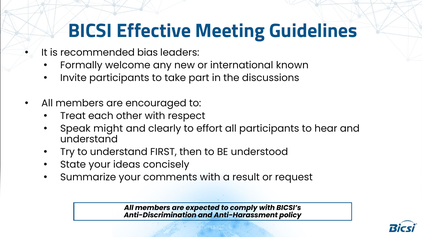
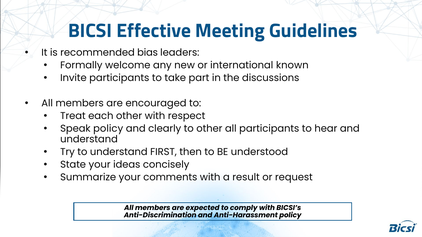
Speak might: might -> policy (108, 129)
to effort: effort -> other (209, 129)
